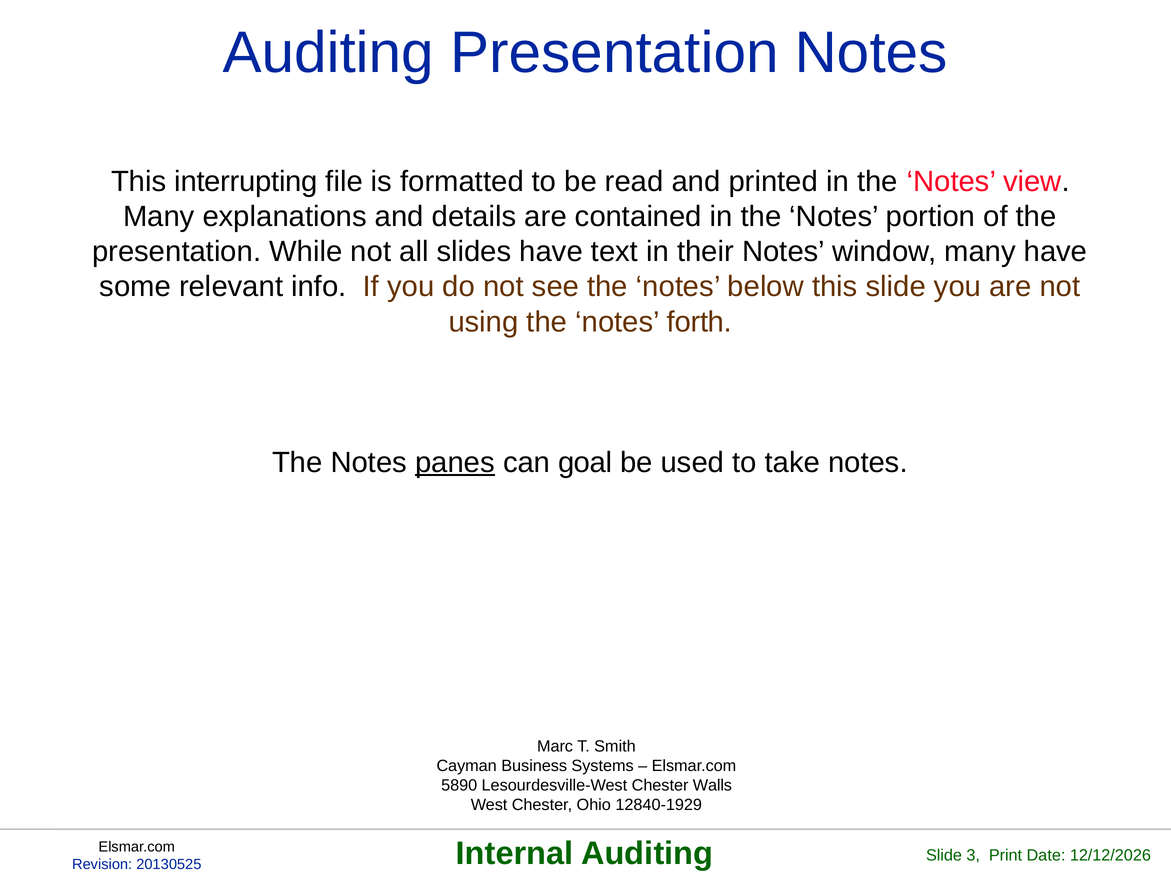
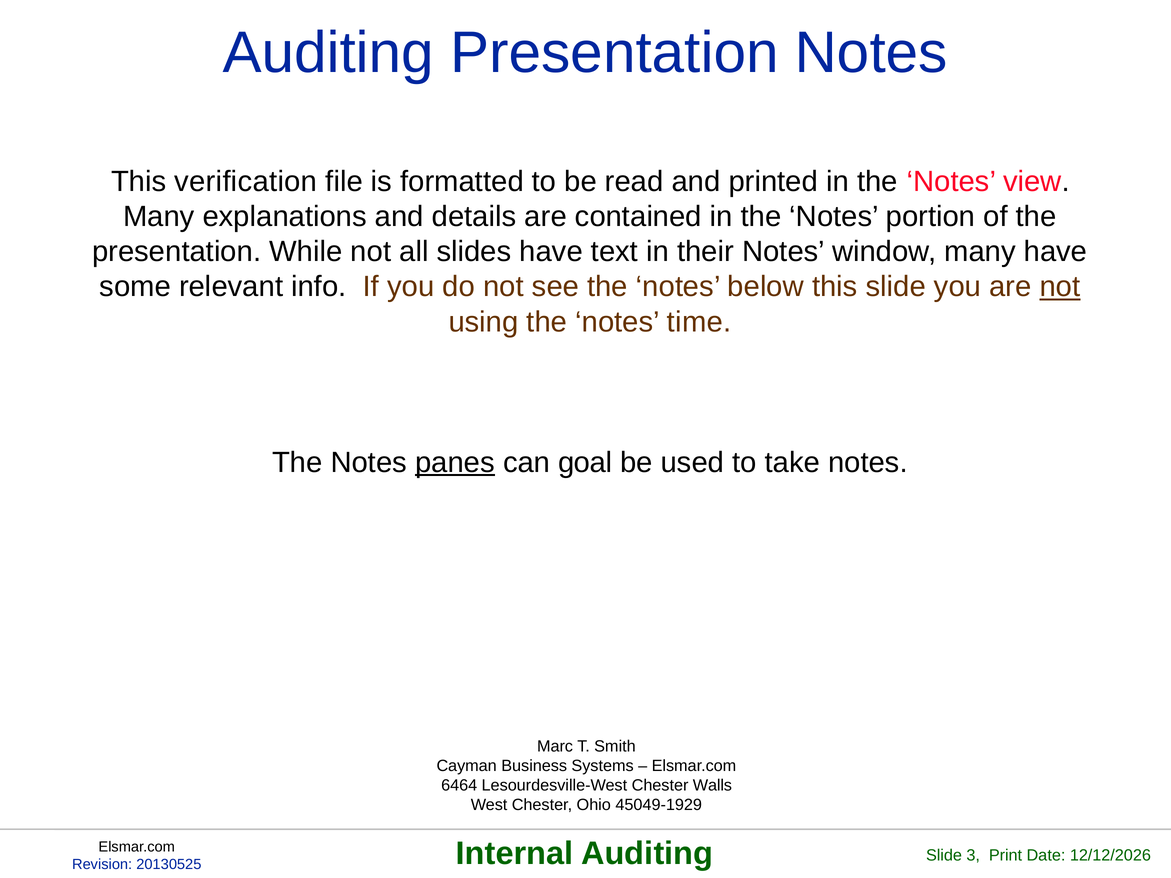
interrupting: interrupting -> verification (246, 182)
not underline: none -> present (1060, 287)
forth: forth -> time (699, 322)
5890: 5890 -> 6464 (459, 786)
12840-1929: 12840-1929 -> 45049-1929 (659, 805)
